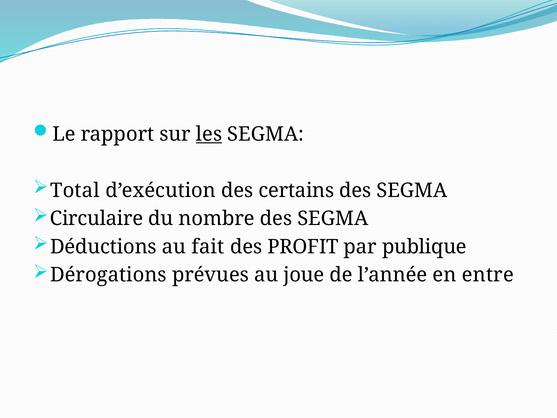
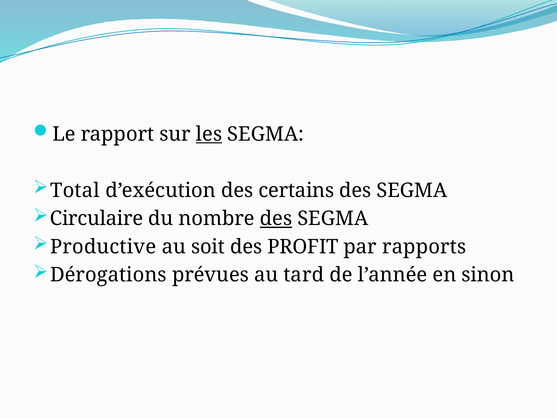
des underline: none -> present (276, 219)
Déductions: Déductions -> Productive (103, 247)
fait: fait -> soit (208, 247)
publique: publique -> rapports (424, 247)
joue: joue -> tard (304, 275)
entre: entre -> sinon (488, 275)
